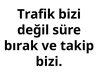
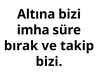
Trafik: Trafik -> Altına (36, 14)
değil: değil -> imha (33, 30)
